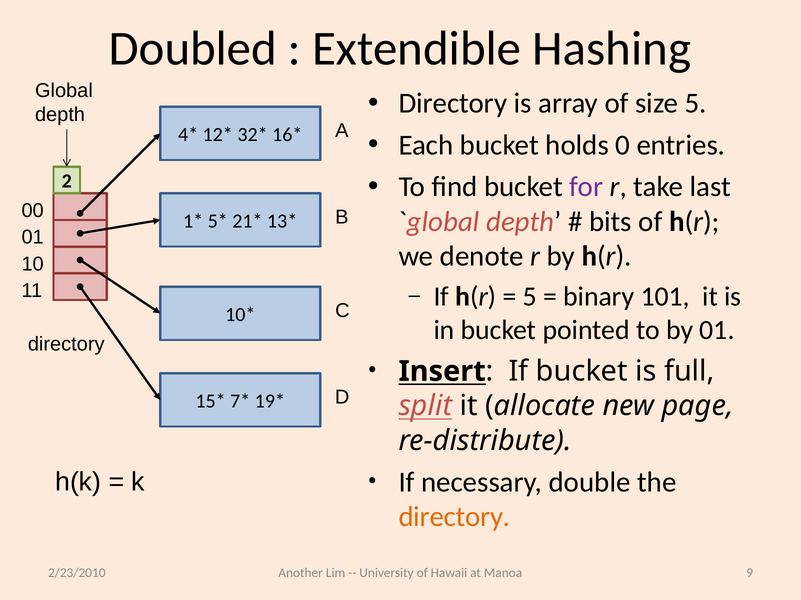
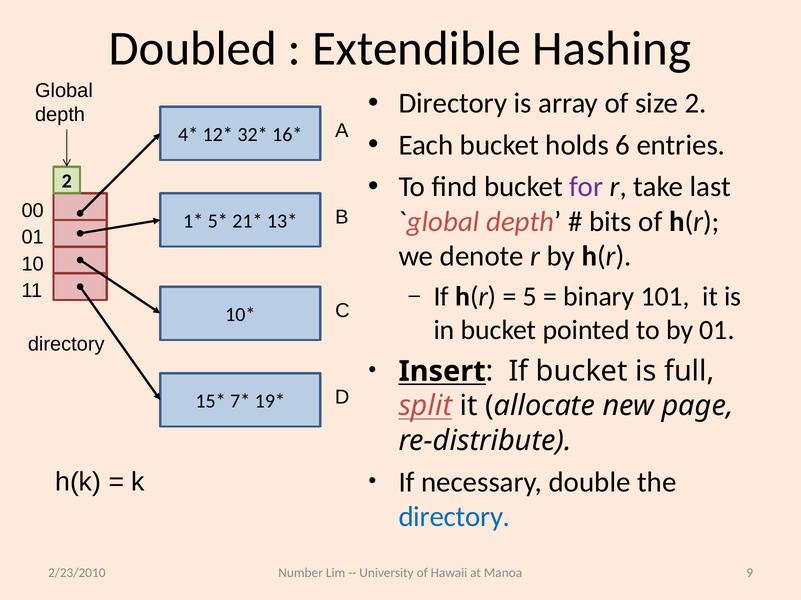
size 5: 5 -> 2 (696, 103)
0: 0 -> 6 (623, 145)
directory colour: orange -> blue (454, 518)
Another: Another -> Number (301, 574)
